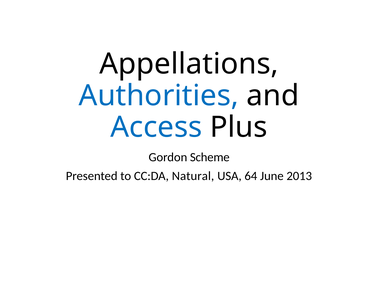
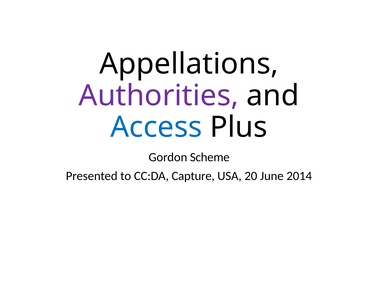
Authorities colour: blue -> purple (159, 96)
Natural: Natural -> Capture (193, 176)
64: 64 -> 20 (251, 176)
2013: 2013 -> 2014 (299, 176)
